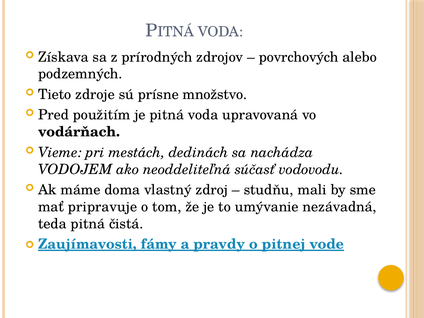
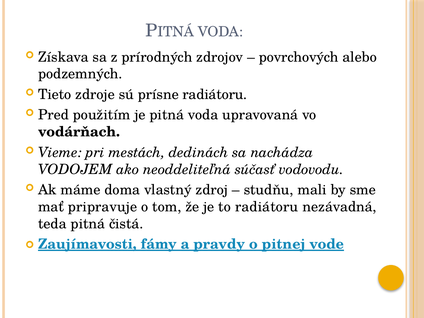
prísne množstvo: množstvo -> radiátoru (215, 94)
to umývanie: umývanie -> radiátoru (267, 207)
